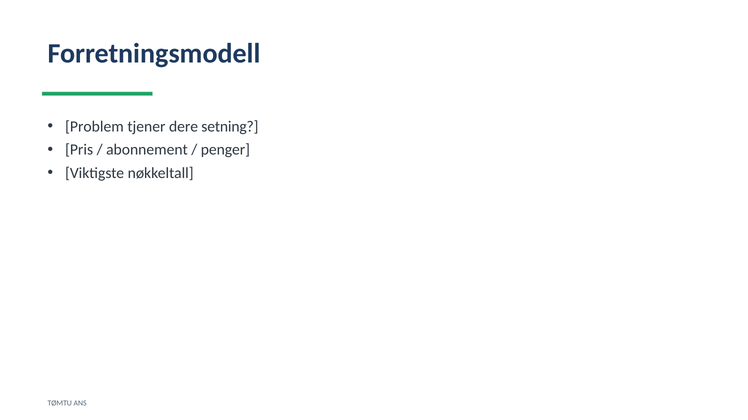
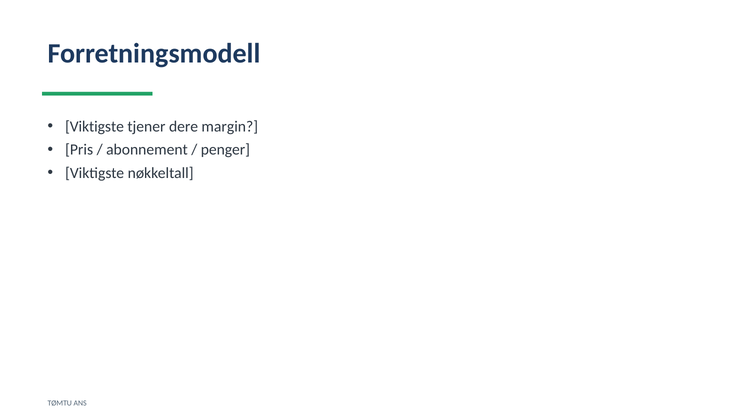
Problem: Problem -> Viktigste (95, 127)
setning: setning -> margin (230, 127)
